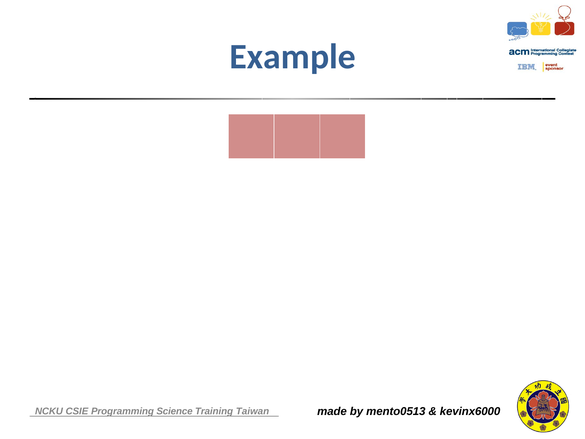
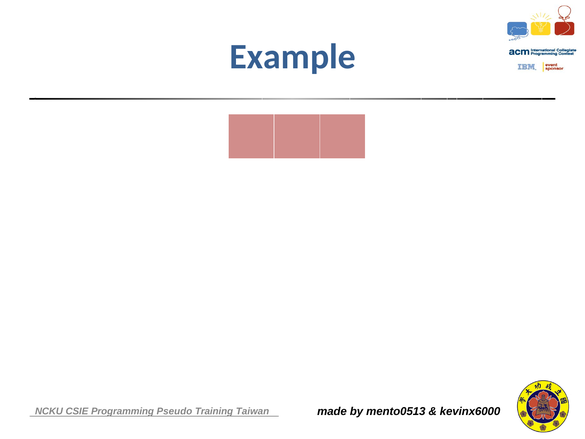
Science: Science -> Pseudo (174, 411)
